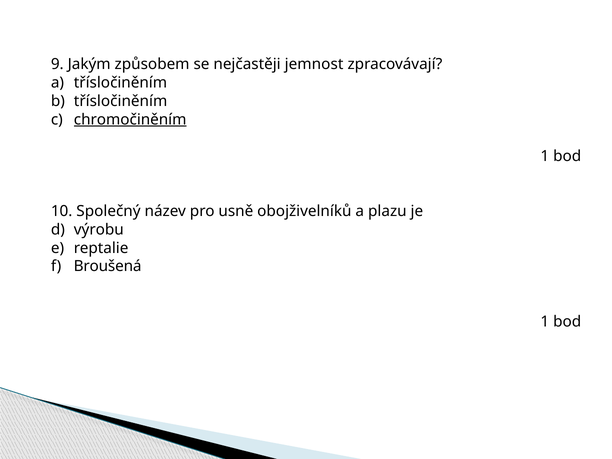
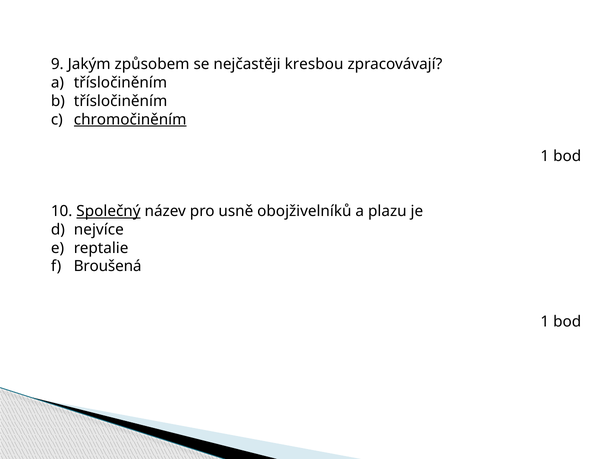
jemnost: jemnost -> kresbou (314, 64)
Společný underline: none -> present (108, 211)
výrobu: výrobu -> nejvíce (99, 230)
